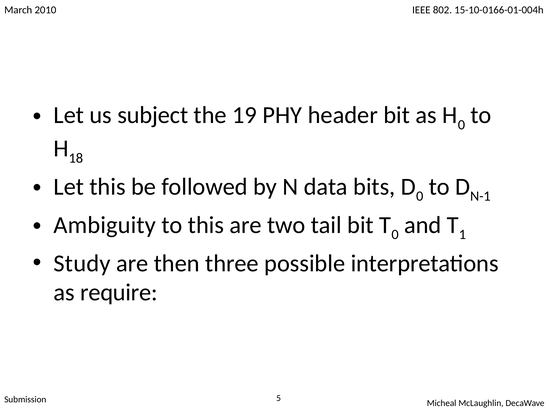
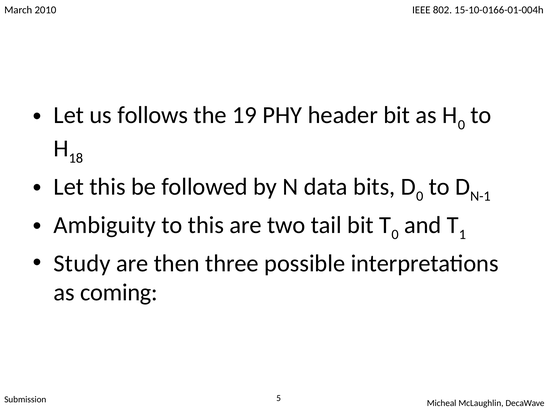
subject: subject -> follows (153, 115)
require: require -> coming (119, 292)
